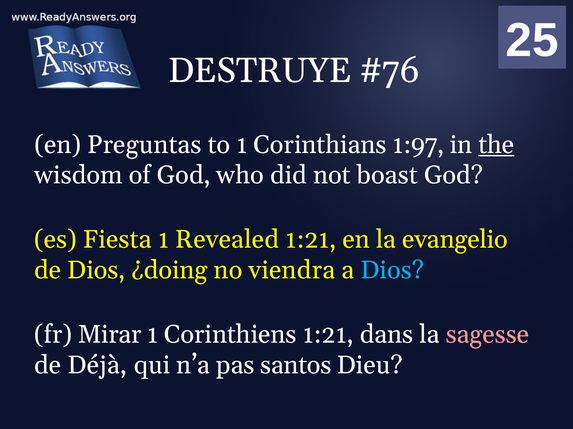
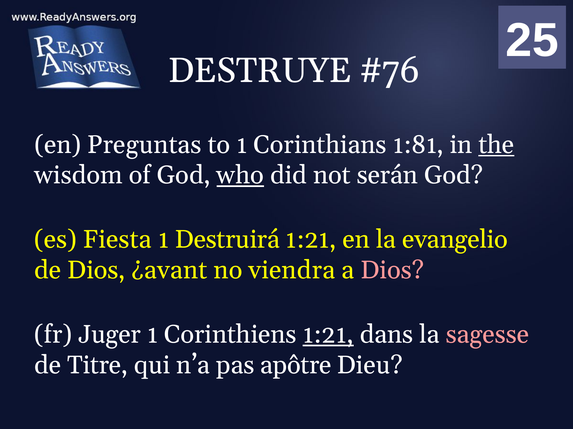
1:97: 1:97 -> 1:81 (418, 145)
who underline: none -> present (240, 176)
boast: boast -> serán (387, 176)
Revealed: Revealed -> Destruirá (227, 240)
¿doing: ¿doing -> ¿avant (169, 271)
Dios colour: light blue -> pink (392, 271)
Mirar: Mirar -> Juger (110, 335)
1:21 underline: none -> present (328, 335)
Déjà: Déjà -> Titre (98, 366)
santos: santos -> apôtre (296, 366)
